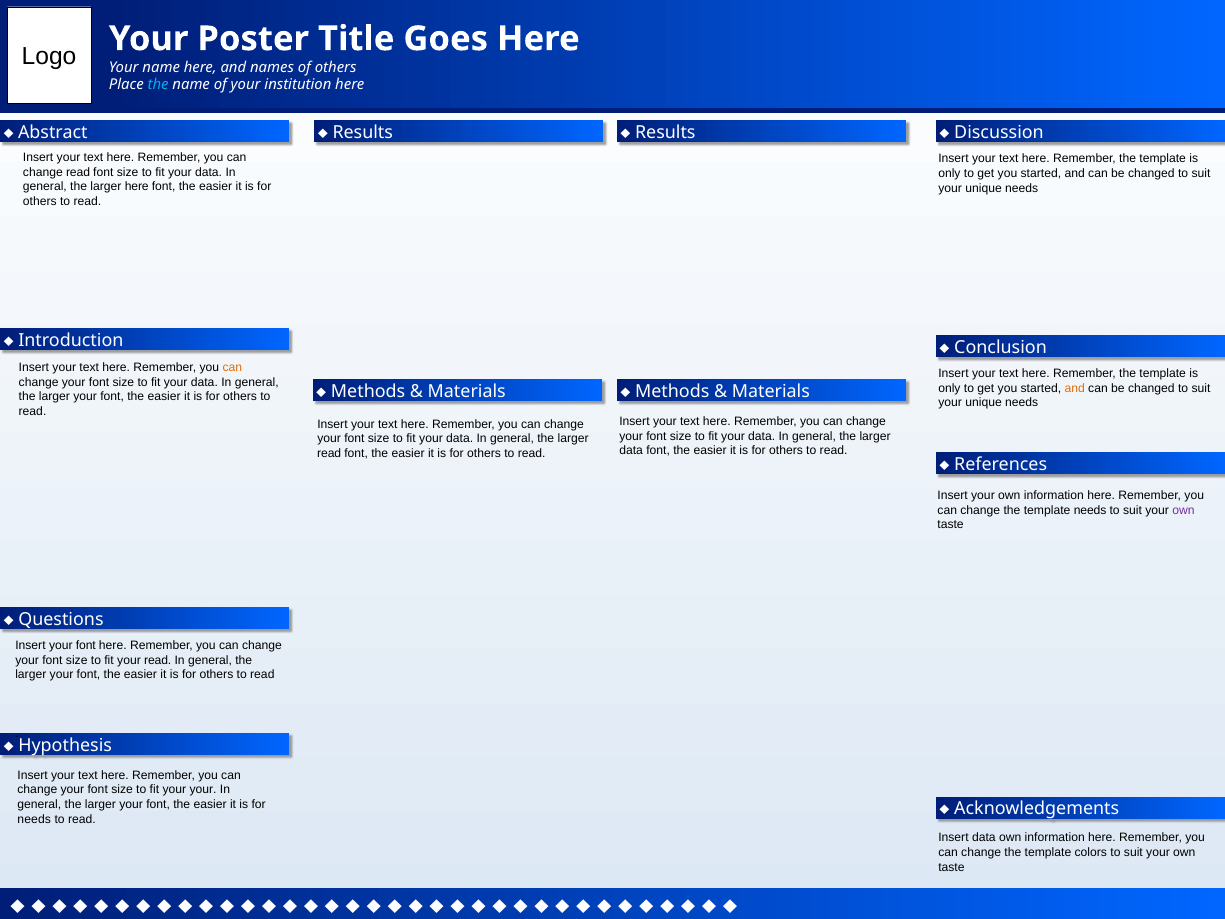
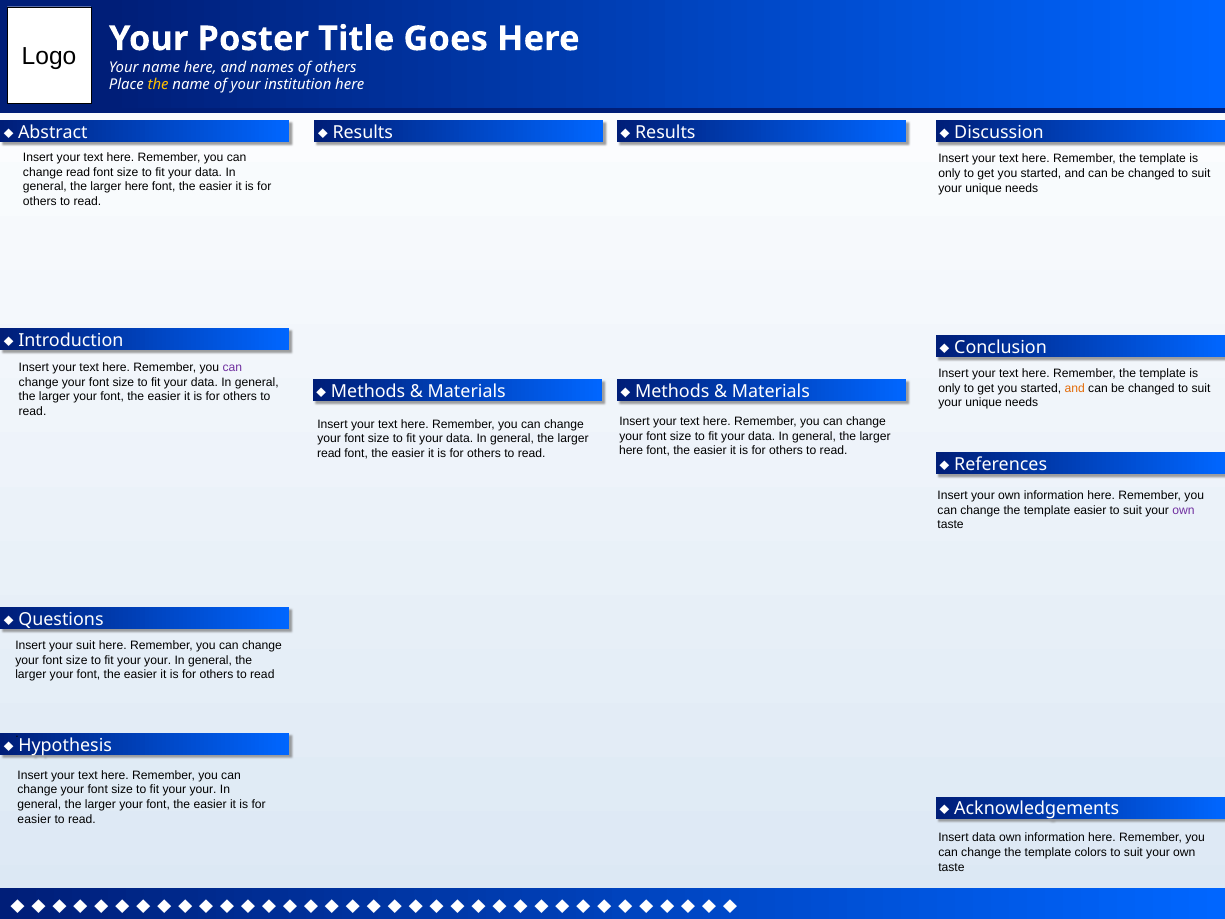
the colour: light blue -> yellow (158, 85)
can colour: orange -> purple (232, 367)
data: data -> here (631, 451)
template needs: needs -> easier (1090, 510)
Insert your font: font -> suit (86, 646)
read: read -> your (158, 660)
needs: needs -> easier (34, 819)
